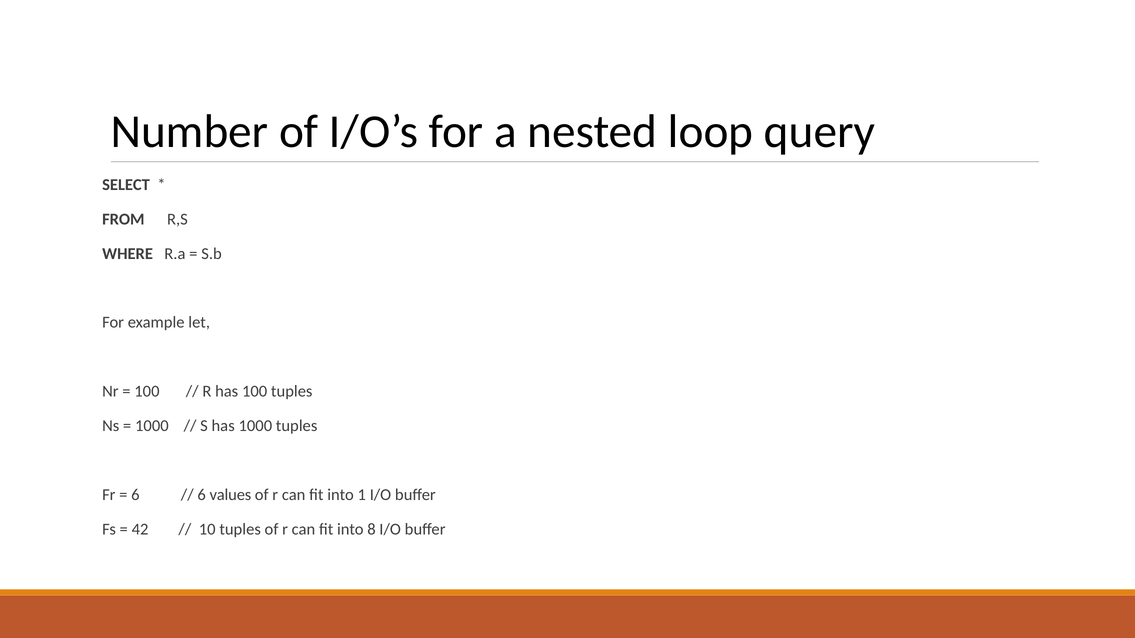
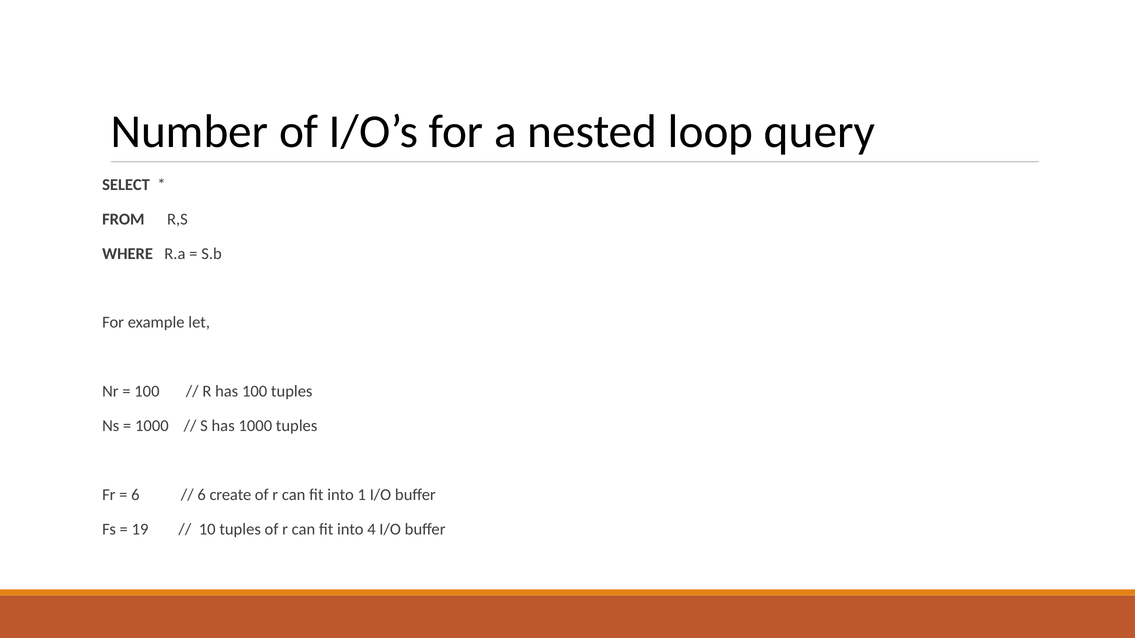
values: values -> create (230, 495)
42: 42 -> 19 (140, 529)
8: 8 -> 4 (372, 529)
